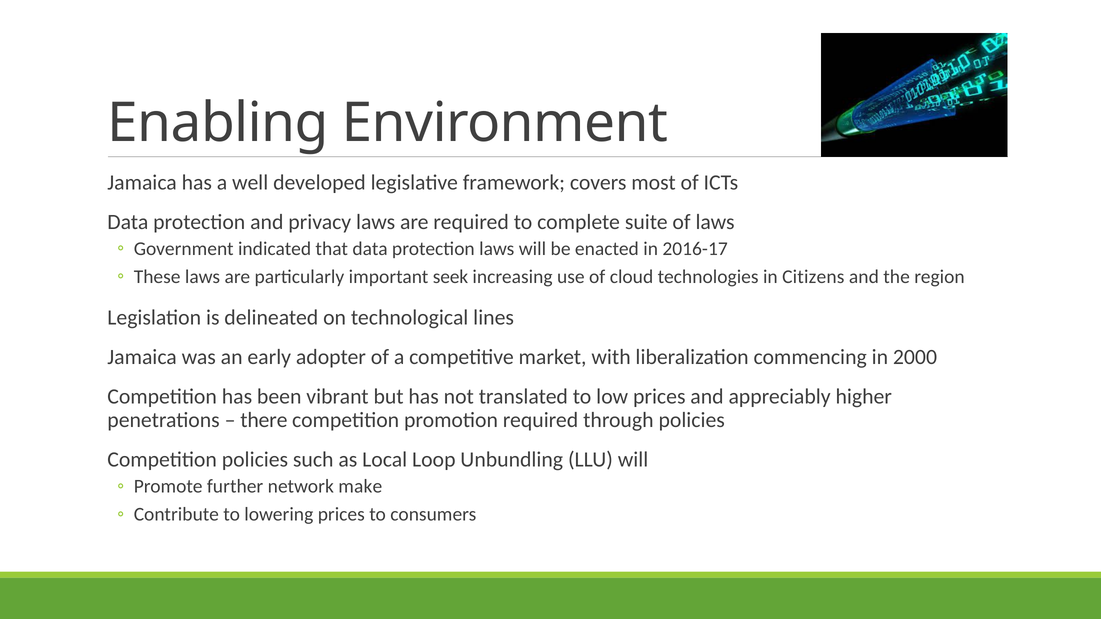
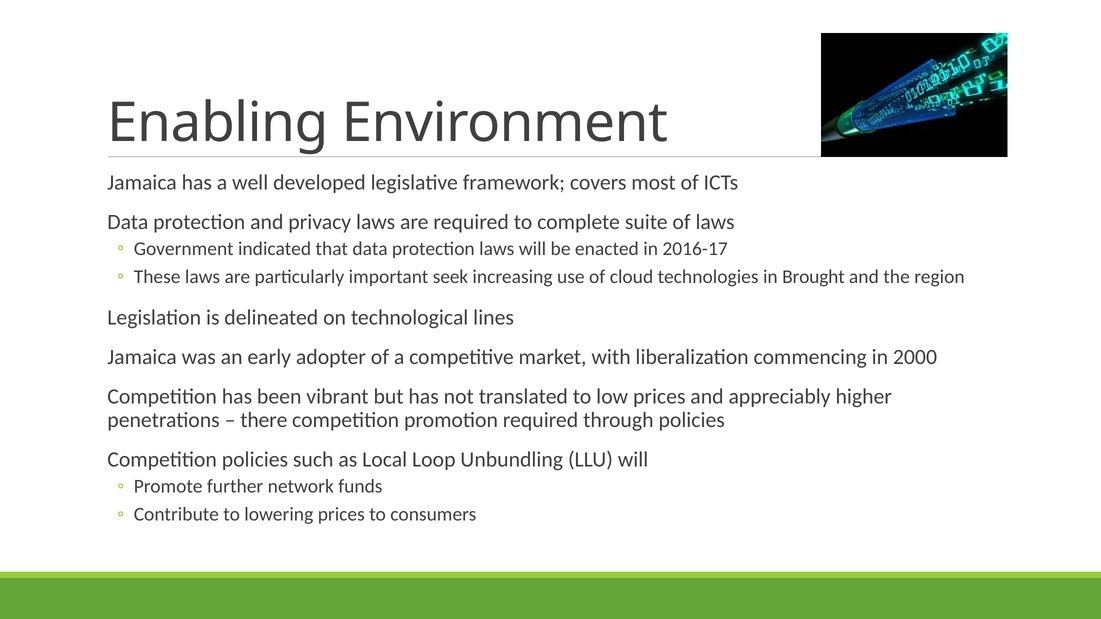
Citizens: Citizens -> Brought (813, 277)
make: make -> funds (360, 487)
